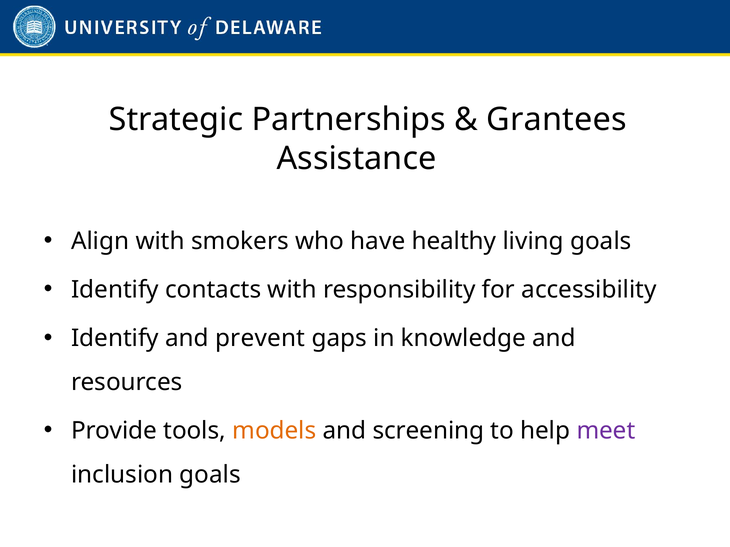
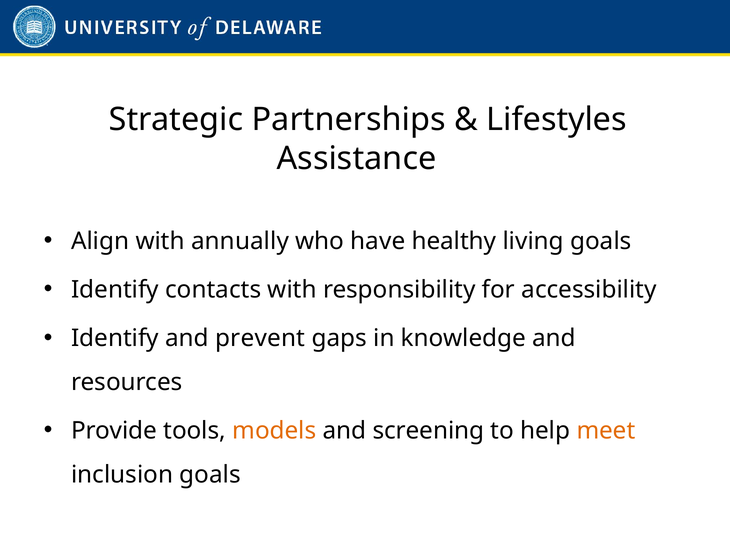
Grantees: Grantees -> Lifestyles (557, 120)
smokers: smokers -> annually (240, 241)
meet colour: purple -> orange (606, 431)
